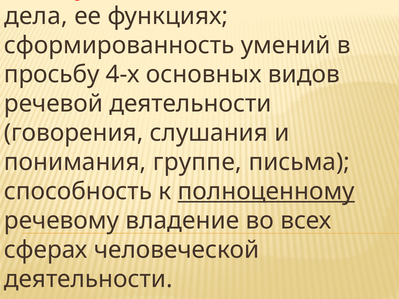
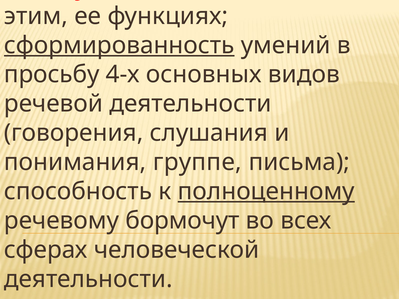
дела: дела -> этим (36, 16)
сформированность underline: none -> present (119, 45)
владение: владение -> бормочут (182, 221)
